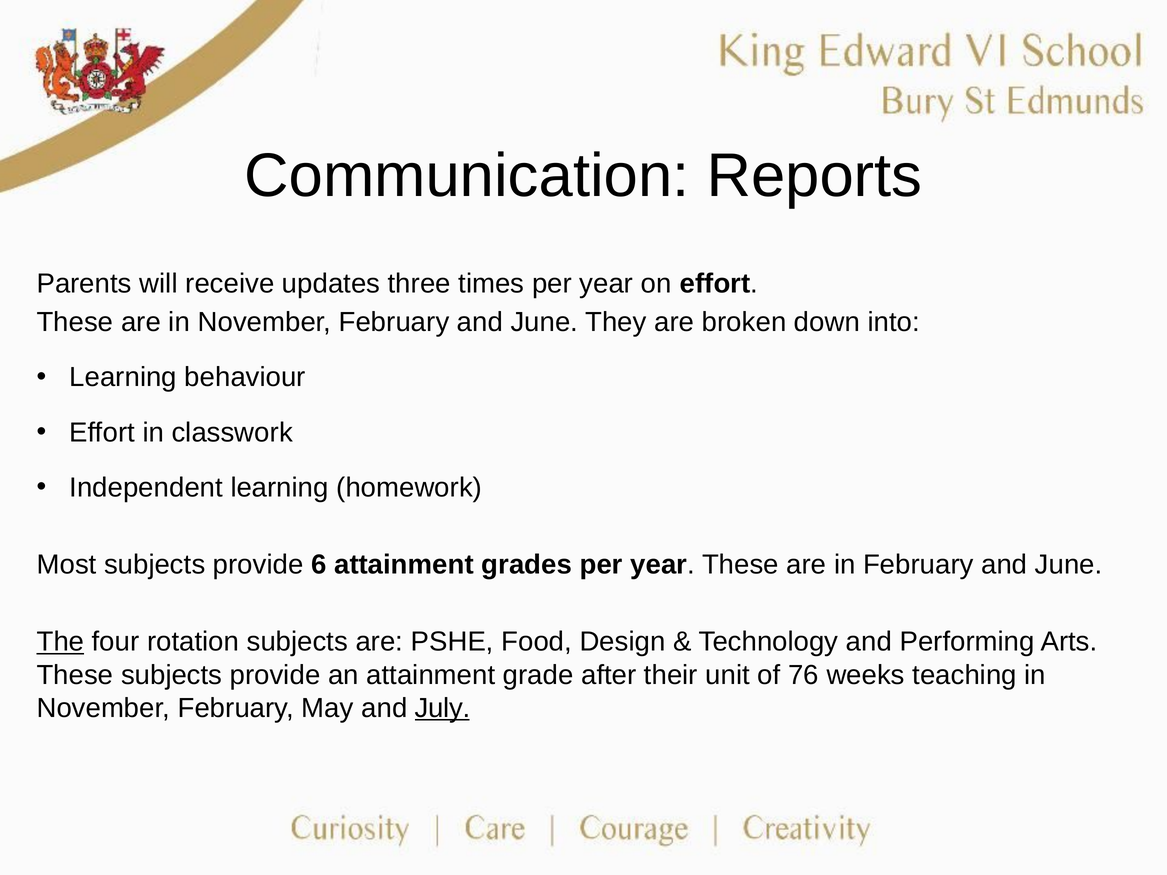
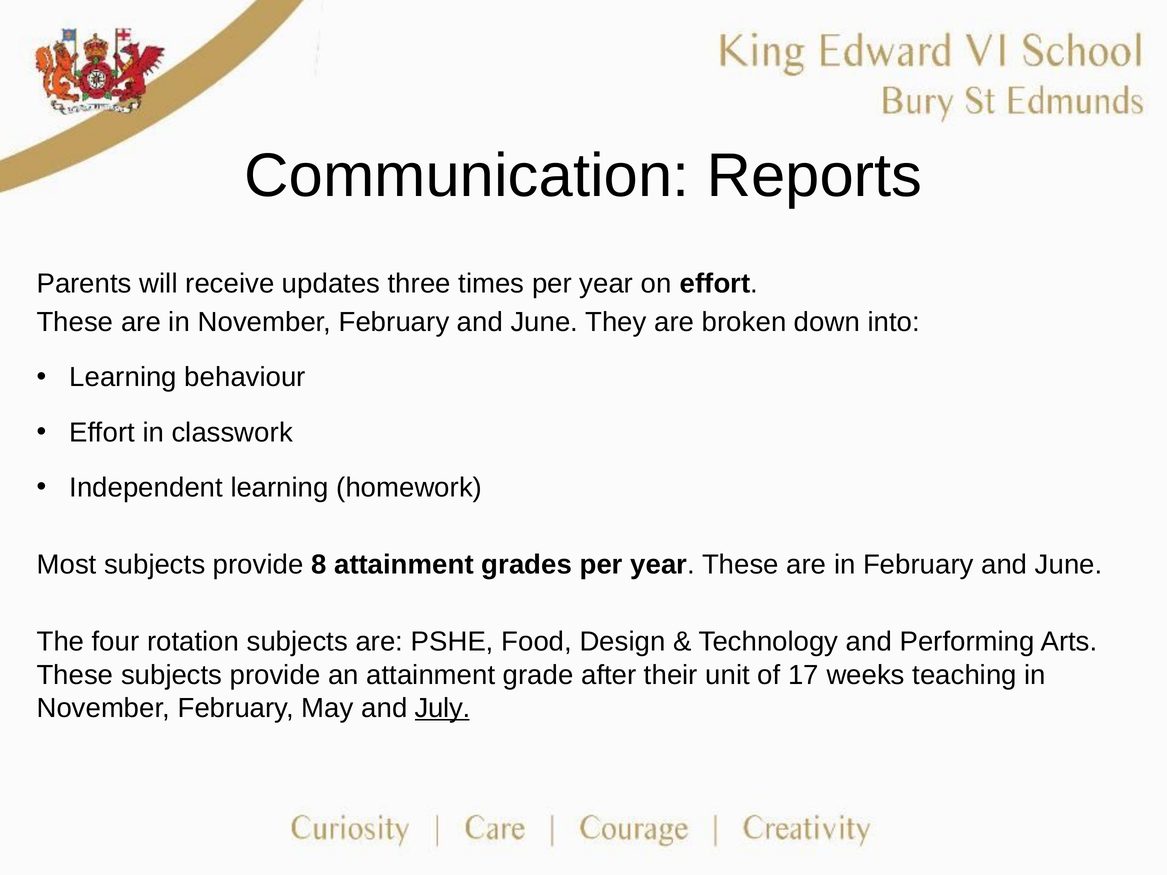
6: 6 -> 8 (319, 565)
The underline: present -> none (60, 642)
76: 76 -> 17 (803, 675)
